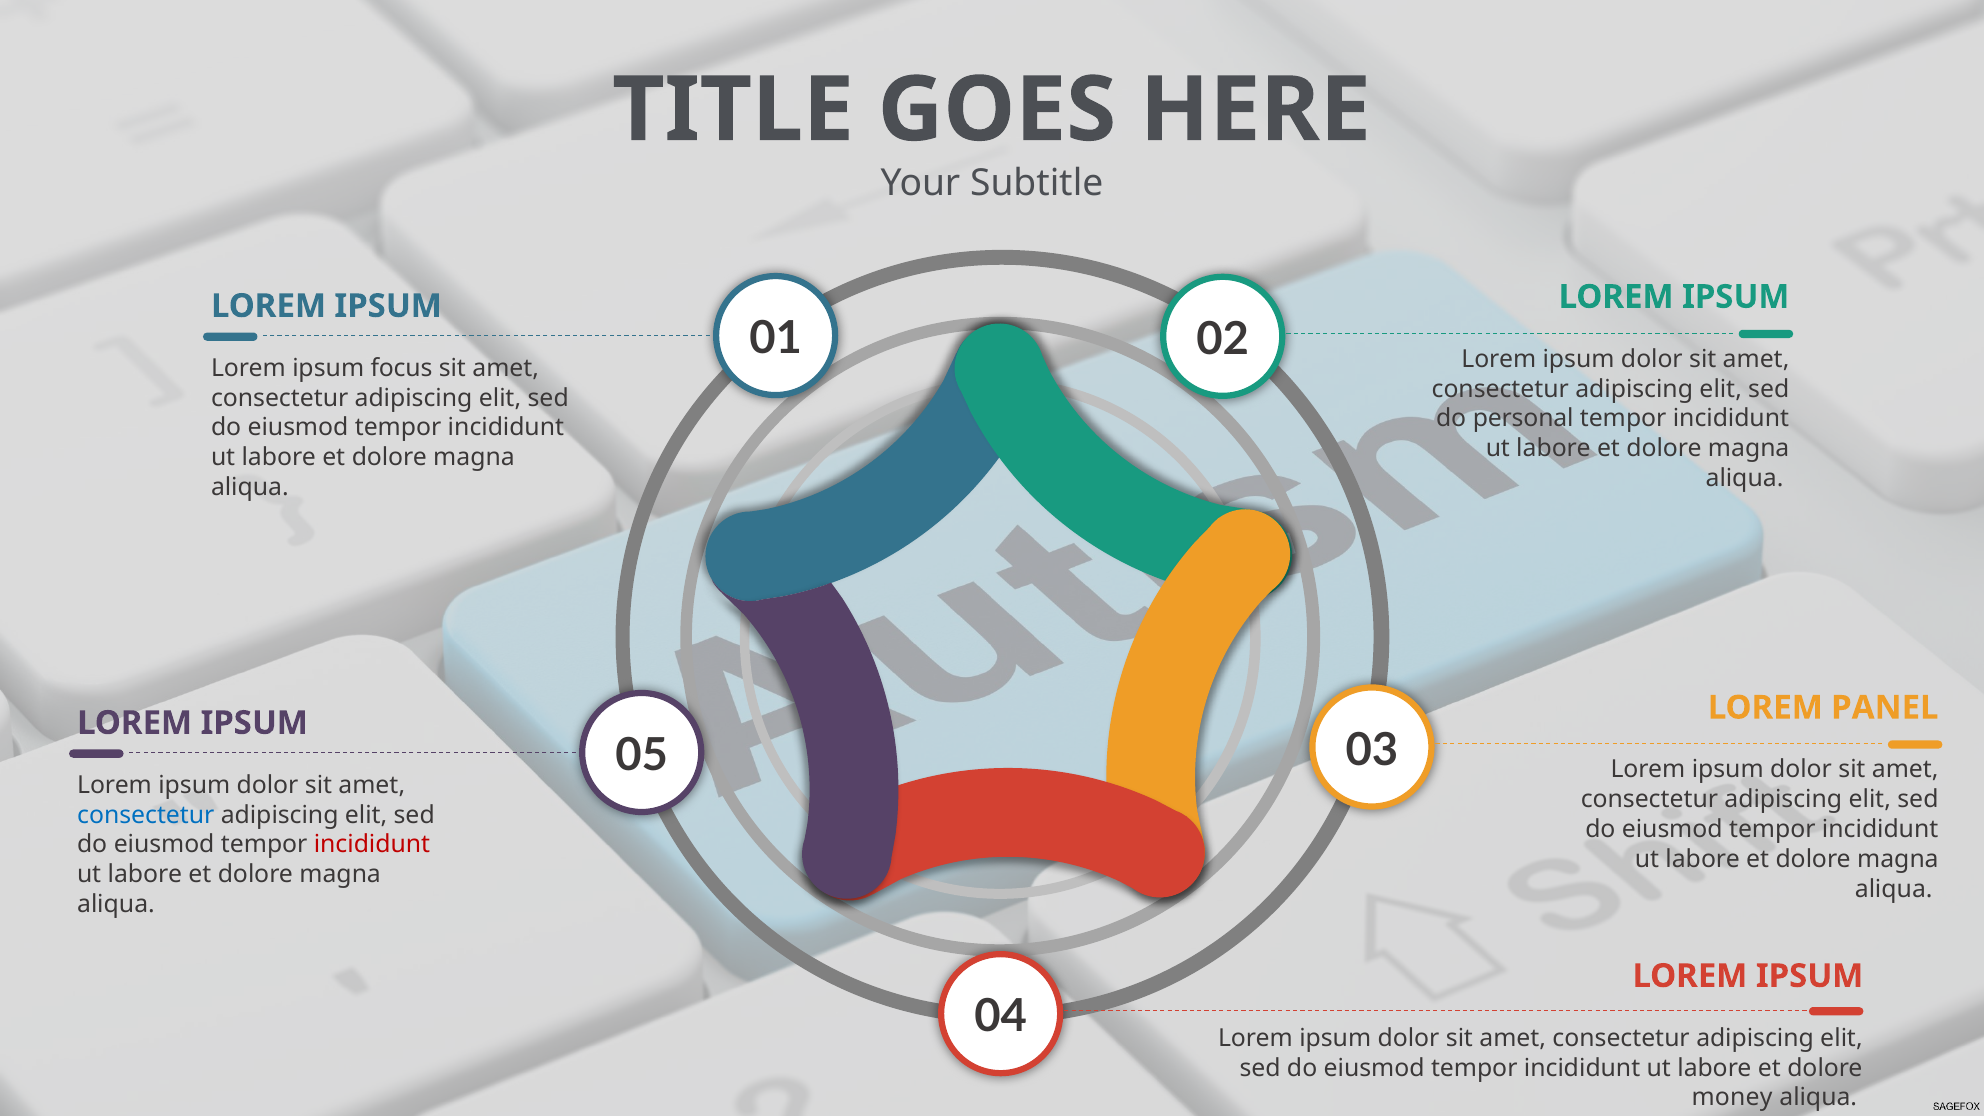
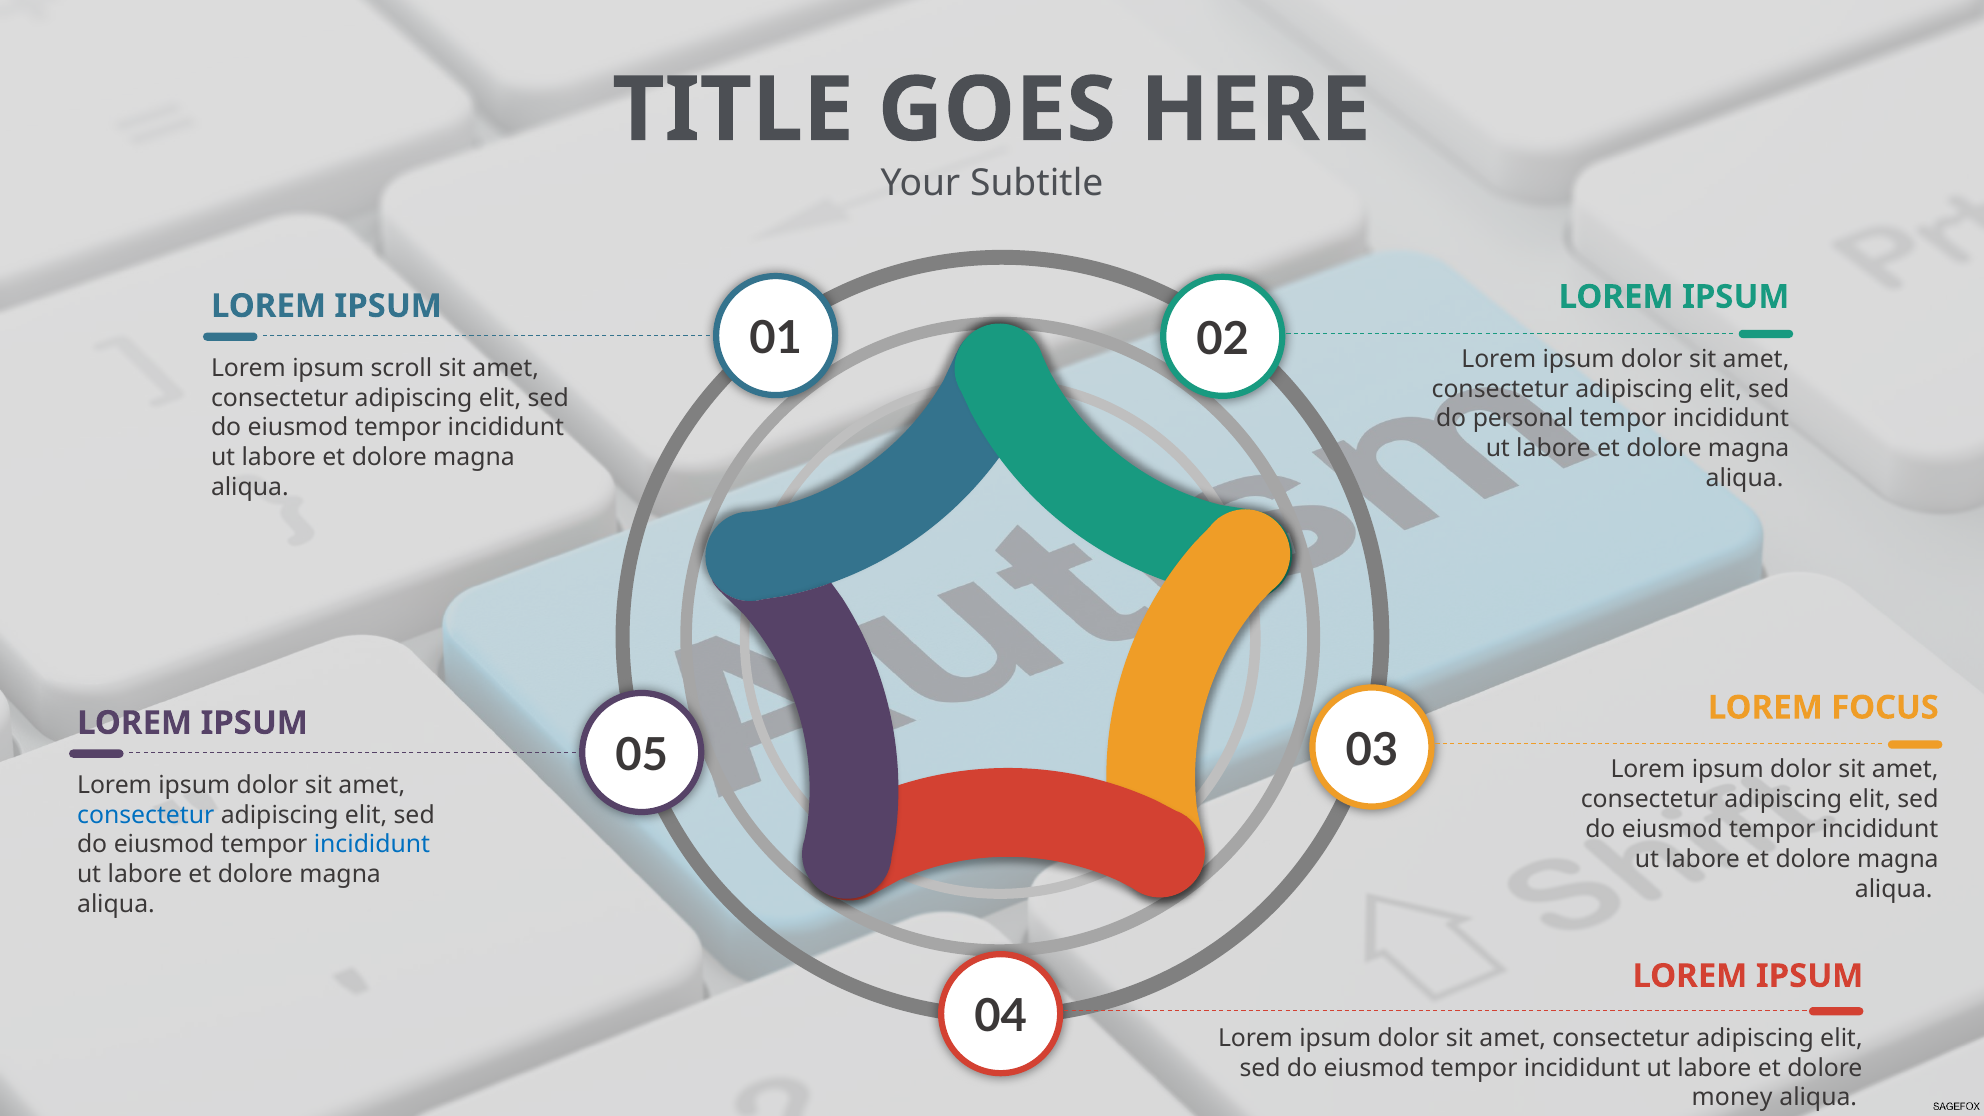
focus: focus -> scroll (401, 368)
PANEL: PANEL -> FOCUS (1885, 708)
incididunt colour: red -> blue (372, 845)
